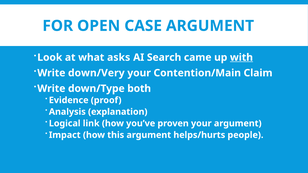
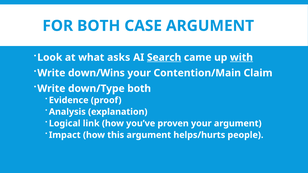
FOR OPEN: OPEN -> BOTH (99, 26)
Search underline: none -> present (164, 57)
down/Very: down/Very -> down/Wins (96, 73)
